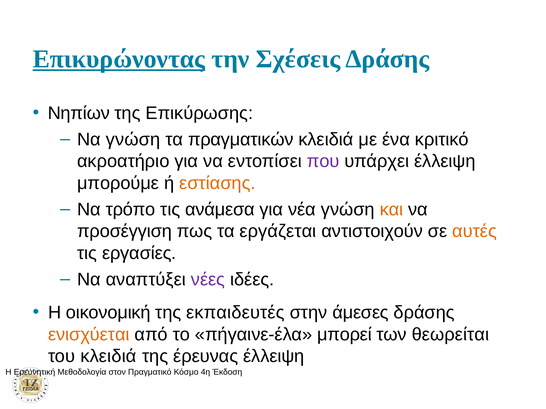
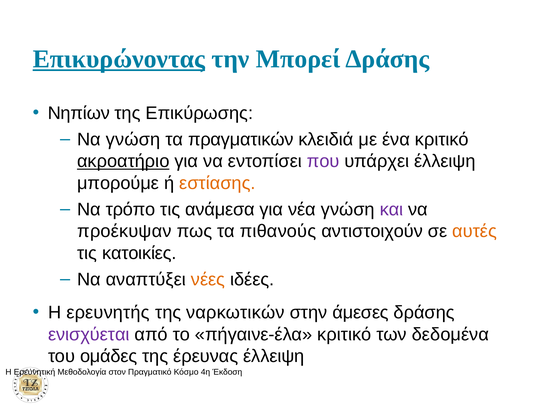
Σχέσεις: Σχέσεις -> Μπορεί (298, 59)
ακροατήριο underline: none -> present (123, 161)
και colour: orange -> purple (391, 210)
προσέγγιση: προσέγγιση -> προέκυψαν (124, 232)
εργάζεται: εργάζεται -> πιθανούς (278, 232)
εργασίες: εργασίες -> κατοικίες (139, 253)
νέες colour: purple -> orange (208, 280)
οικονομική: οικονομική -> ερευνητής (108, 313)
εκπαιδευτές: εκπαιδευτές -> ναρκωτικών (235, 313)
ενισχύεται colour: orange -> purple (89, 335)
πήγαινε-έλα μπορεί: μπορεί -> κριτικό (344, 335)
θεωρείται: θεωρείται -> δεδομένα (450, 335)
του κλειδιά: κλειδιά -> ομάδες (109, 357)
